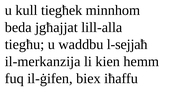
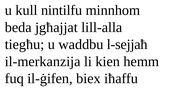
tiegħek: tiegħek -> nintilfu (62, 10)
